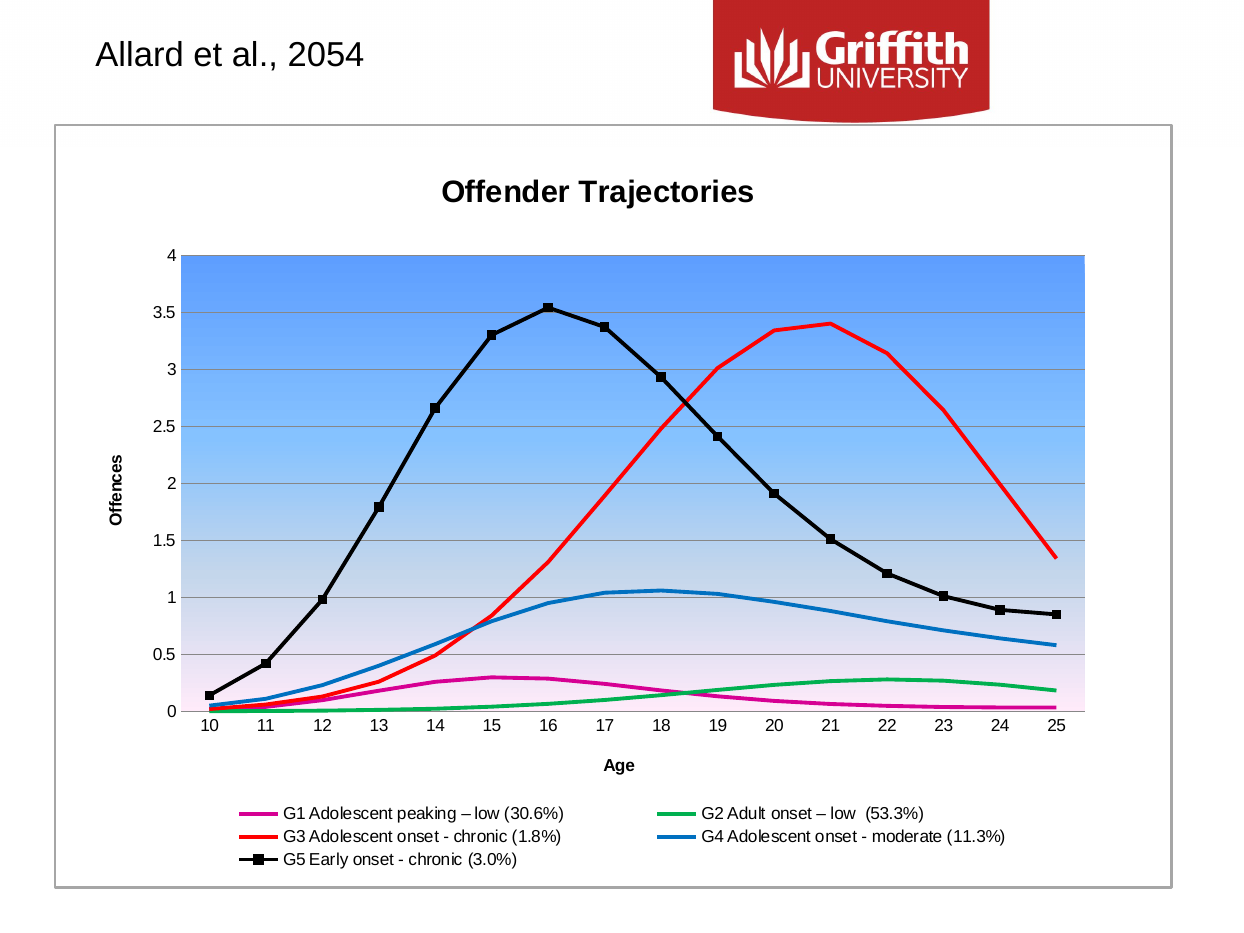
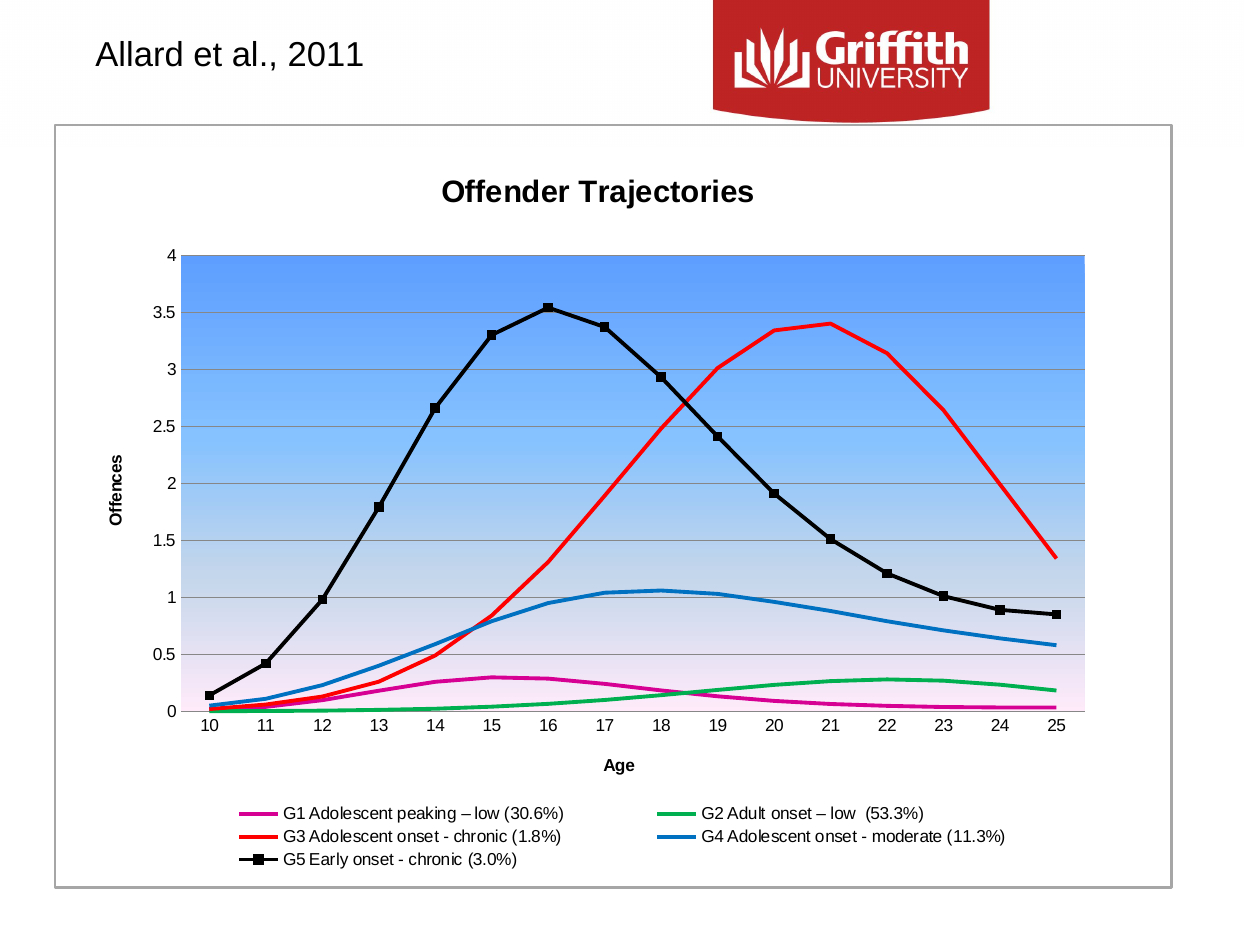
2054: 2054 -> 2011 (326, 55)
